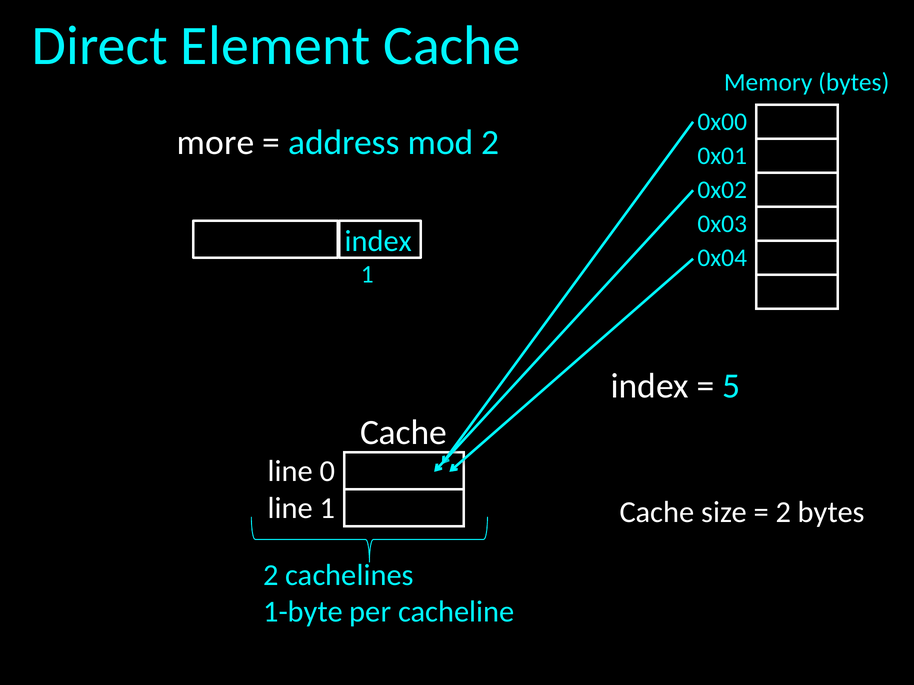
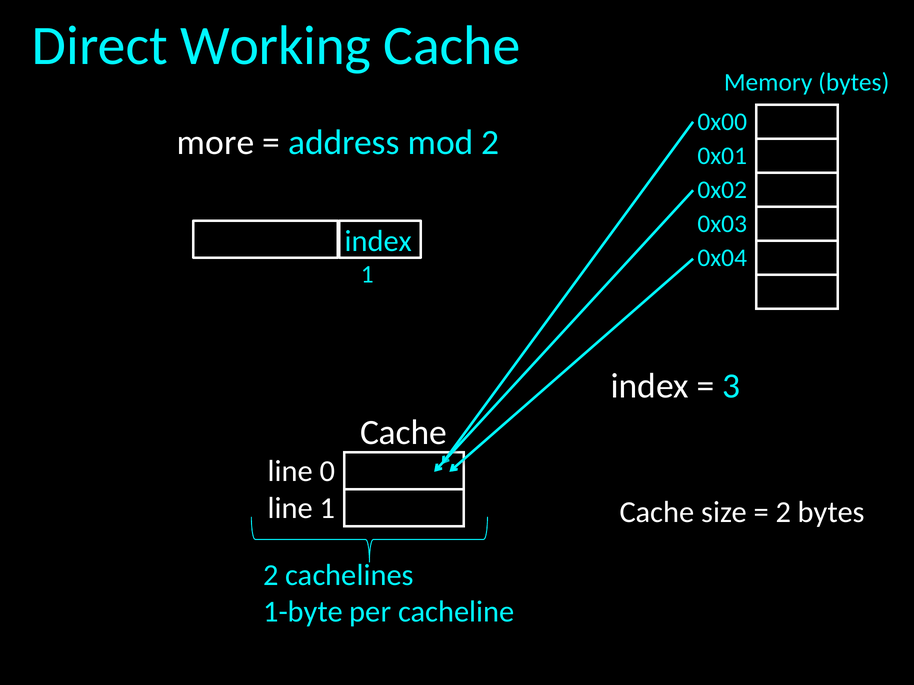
Element: Element -> Working (276, 46)
5: 5 -> 3 (731, 386)
